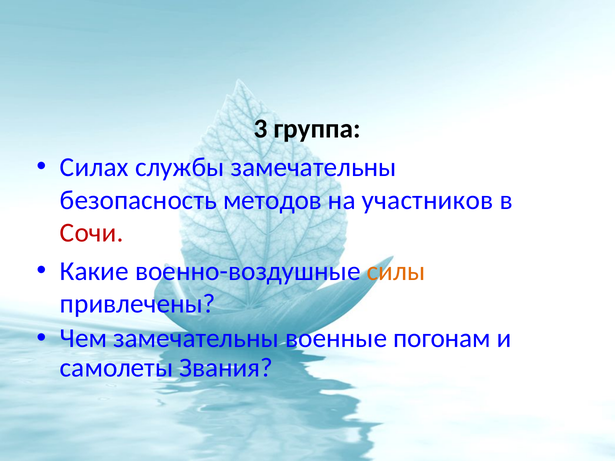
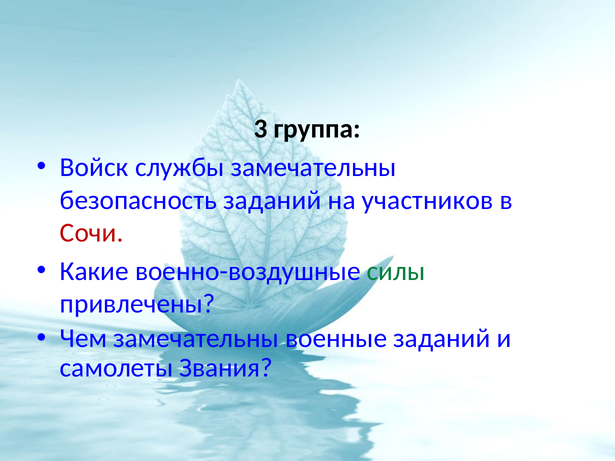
Силах: Силах -> Войск (94, 167)
безопасность методов: методов -> заданий (272, 200)
силы colour: orange -> green (396, 271)
военные погонам: погонам -> заданий (442, 339)
